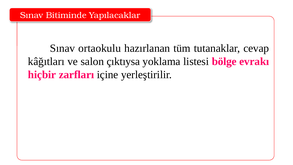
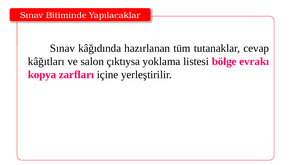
ortaokulu: ortaokulu -> kâğıdında (100, 48)
hiçbir: hiçbir -> kopya (42, 75)
